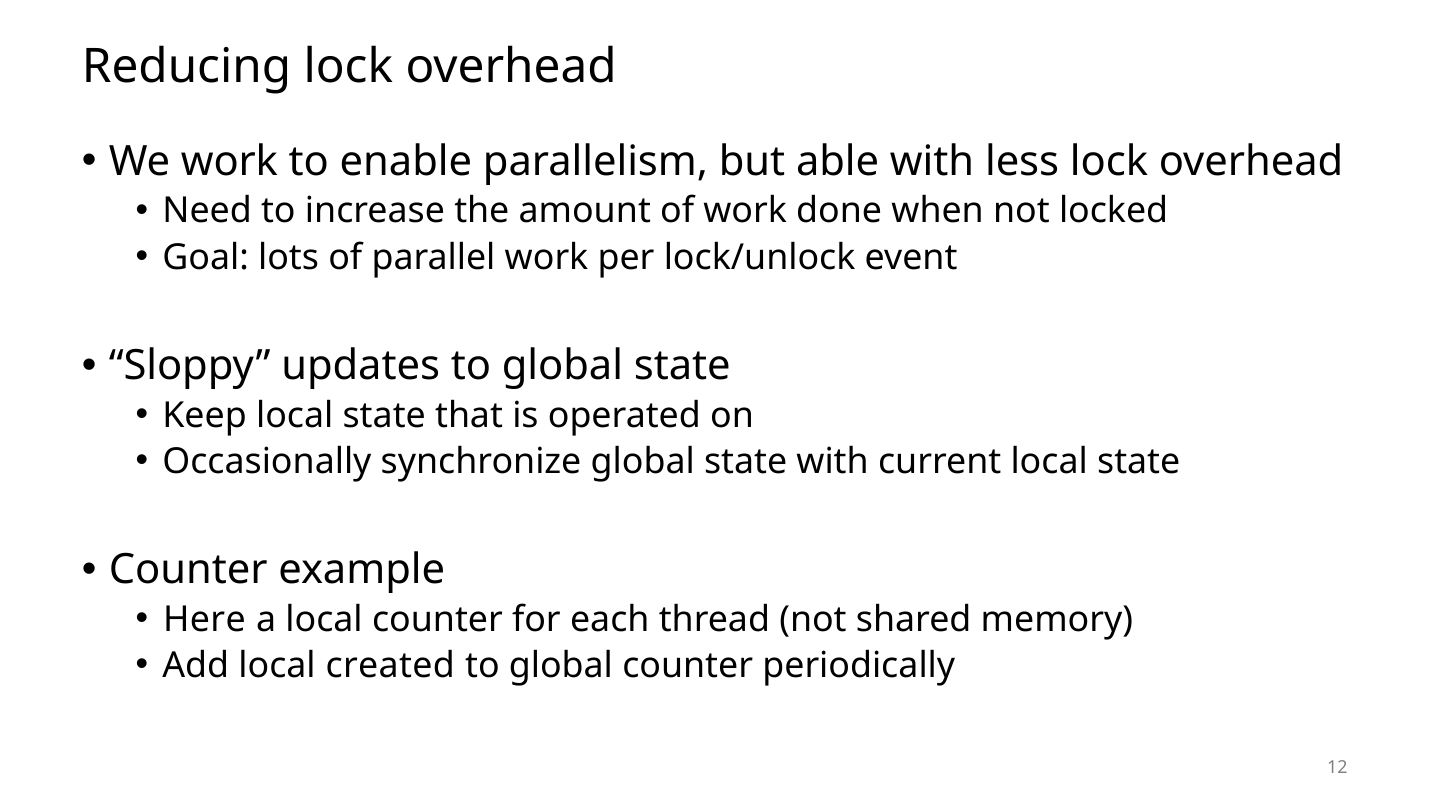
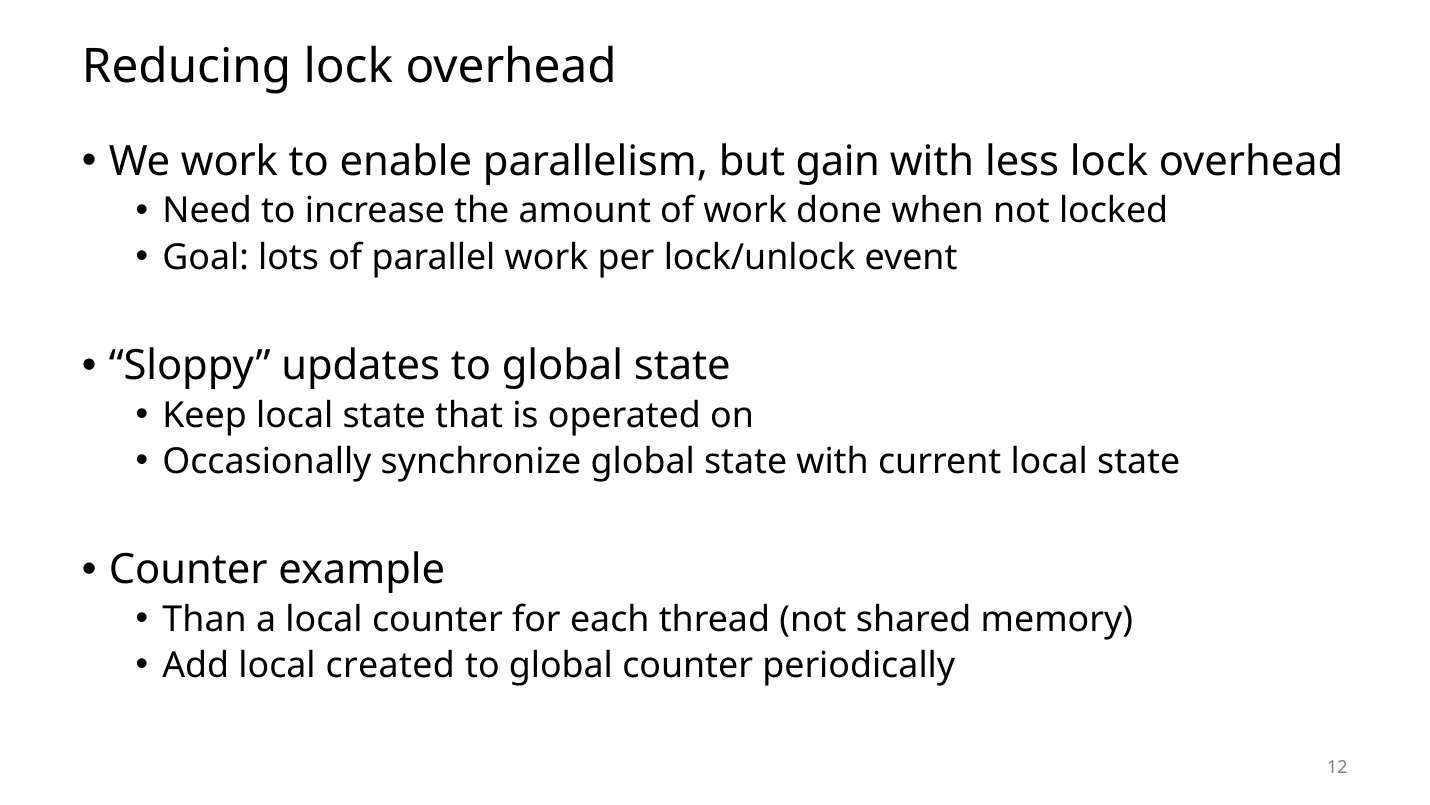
able: able -> gain (838, 162)
Here: Here -> Than (205, 619)
